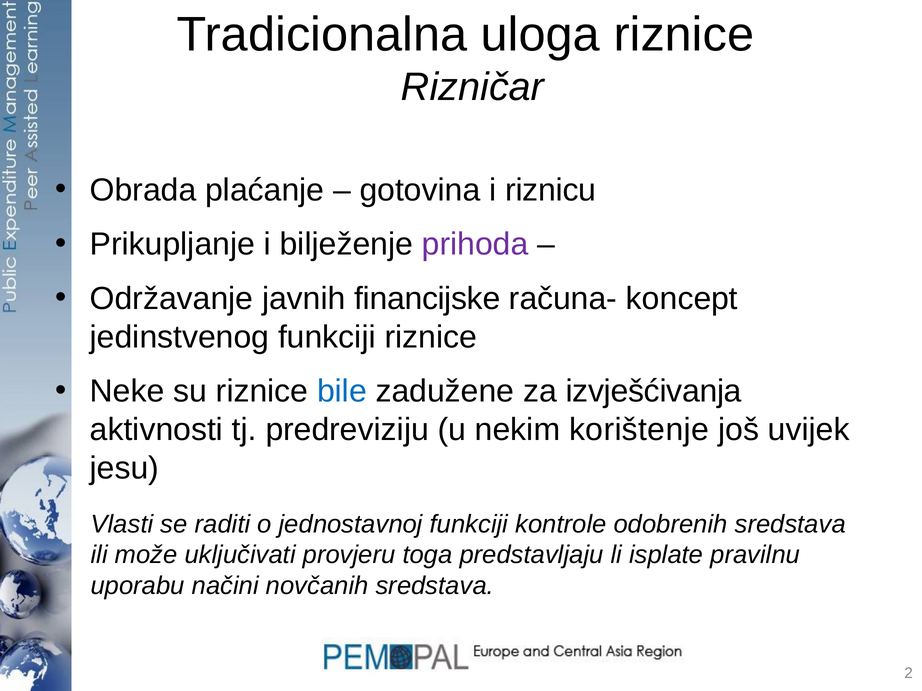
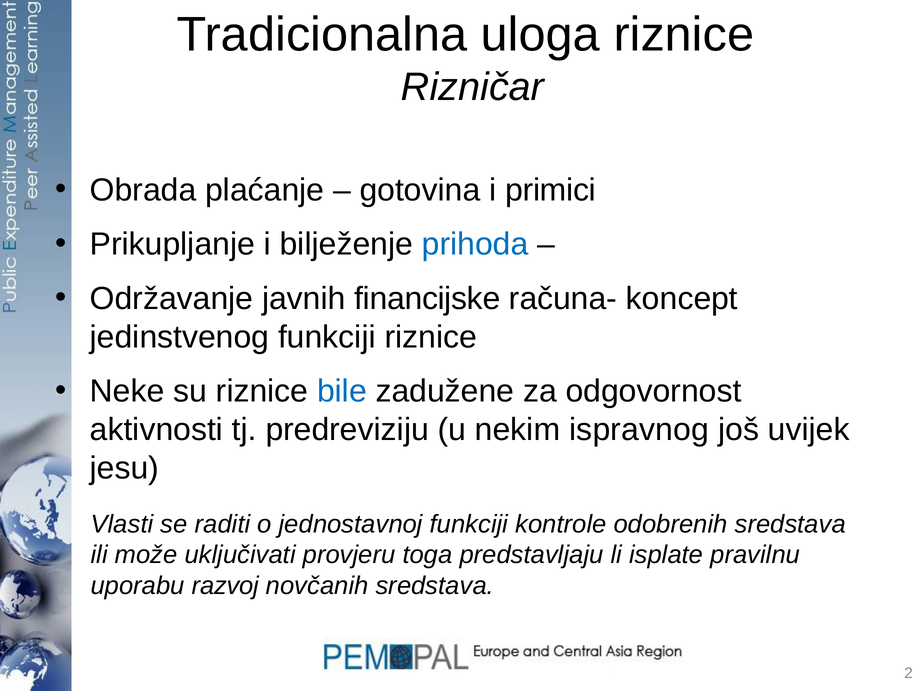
riznicu: riznicu -> primici (551, 190)
prihoda colour: purple -> blue (475, 245)
izvješćivanja: izvješćivanja -> odgovornost (654, 392)
korištenje: korištenje -> ispravnog (639, 430)
načini: načini -> razvoj (225, 586)
